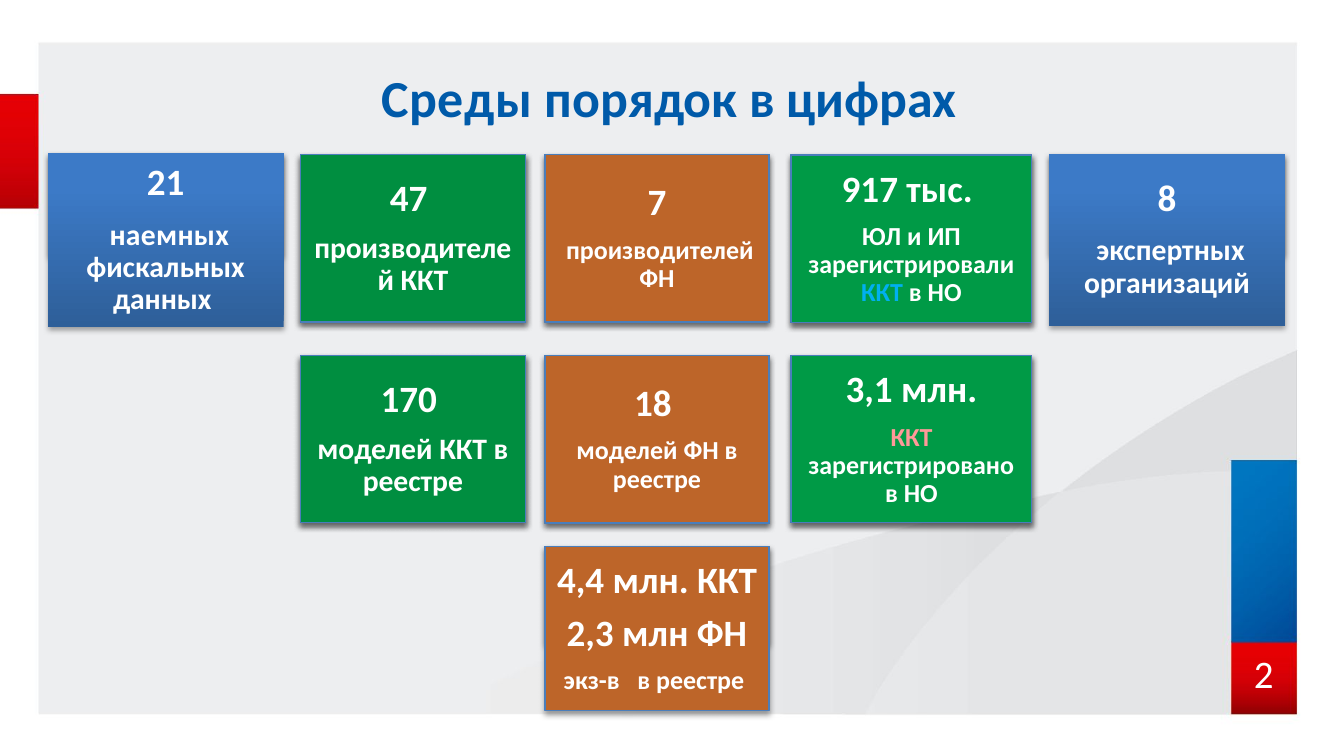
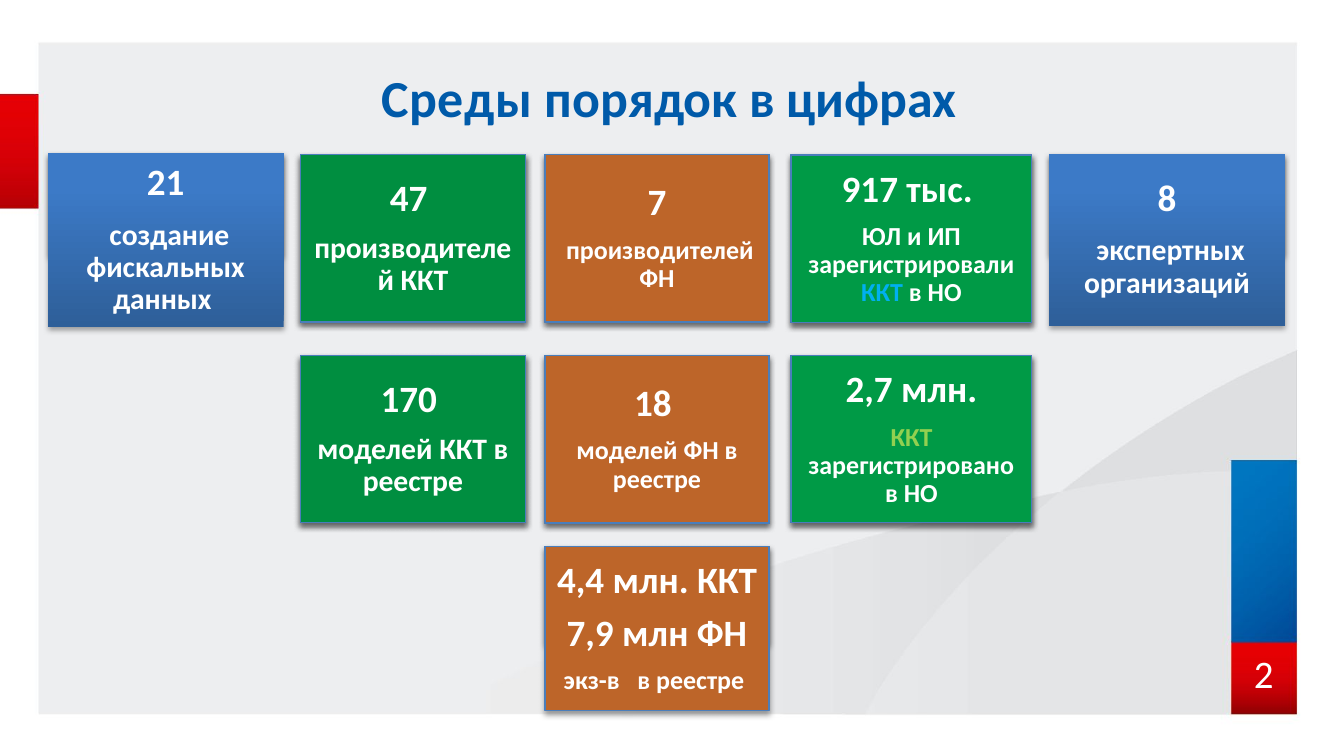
наемных: наемных -> создание (169, 235)
3,1: 3,1 -> 2,7 (869, 390)
ККТ colour: pink -> light green (911, 437)
2,3: 2,3 -> 7,9 (590, 634)
